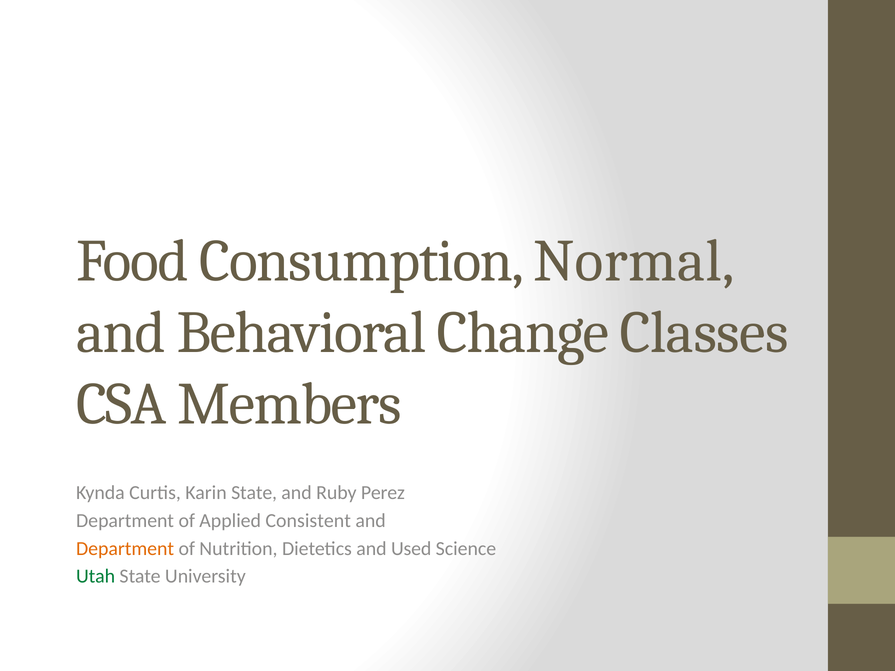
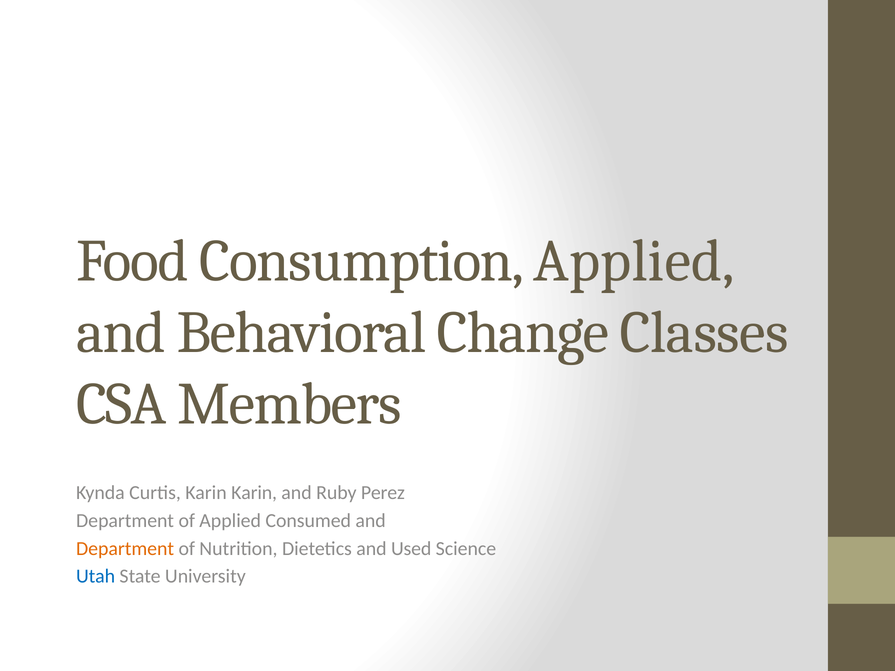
Consumption Normal: Normal -> Applied (634, 261)
Karin State: State -> Karin (254, 493)
Consistent: Consistent -> Consumed (308, 521)
Utah colour: green -> blue (96, 577)
